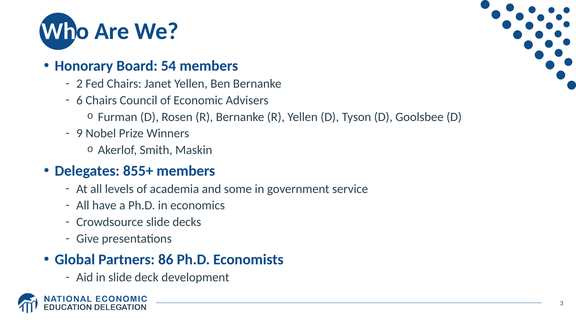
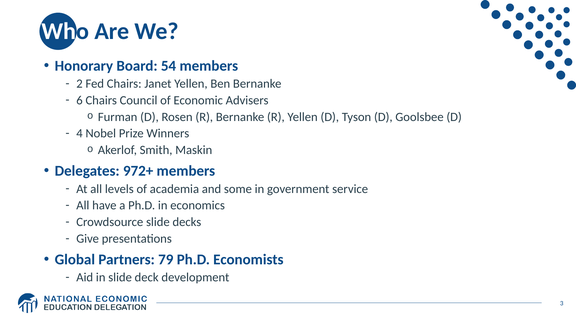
9: 9 -> 4 (80, 133)
855+: 855+ -> 972+ (138, 171)
86: 86 -> 79 (166, 260)
